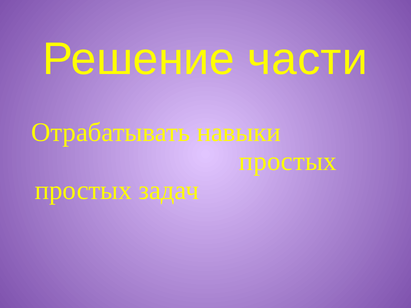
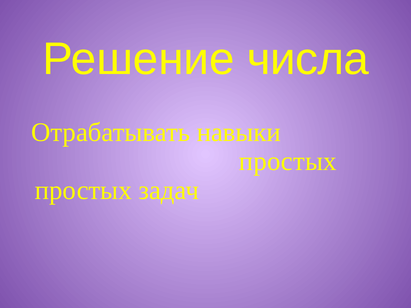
части: части -> числа (308, 59)
